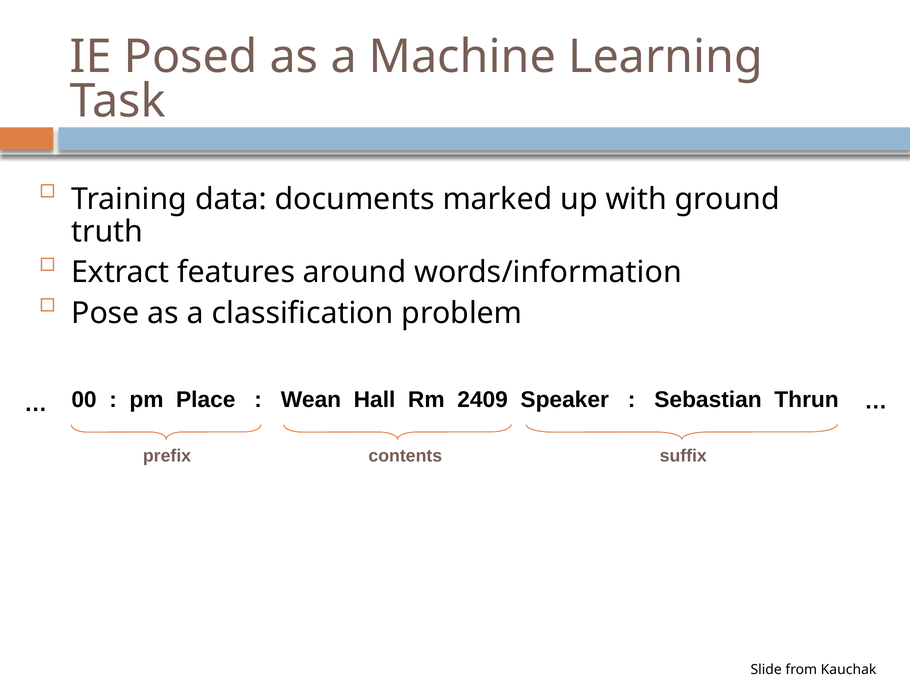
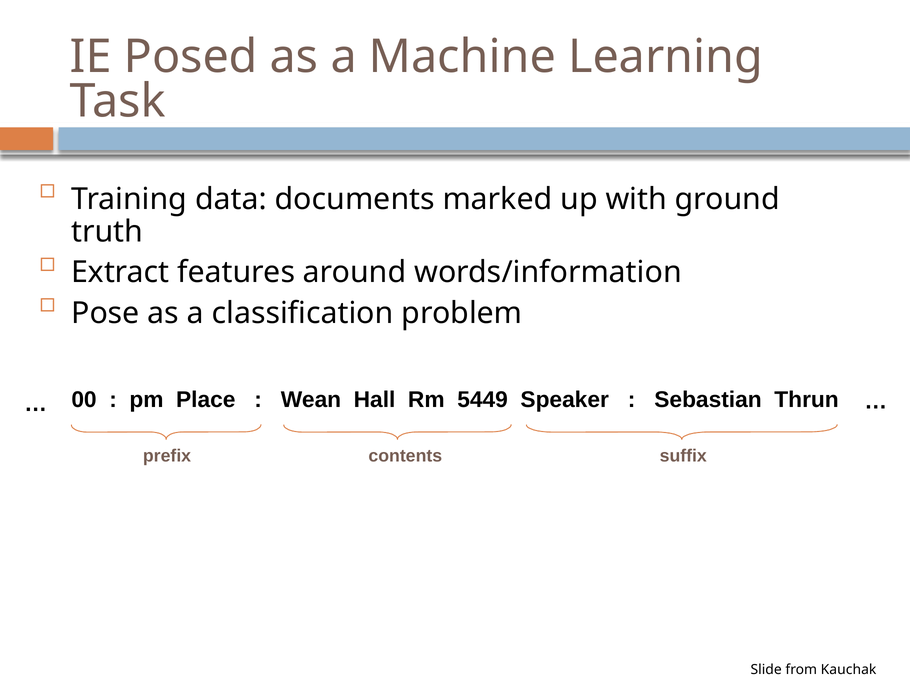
2409: 2409 -> 5449 (483, 400)
